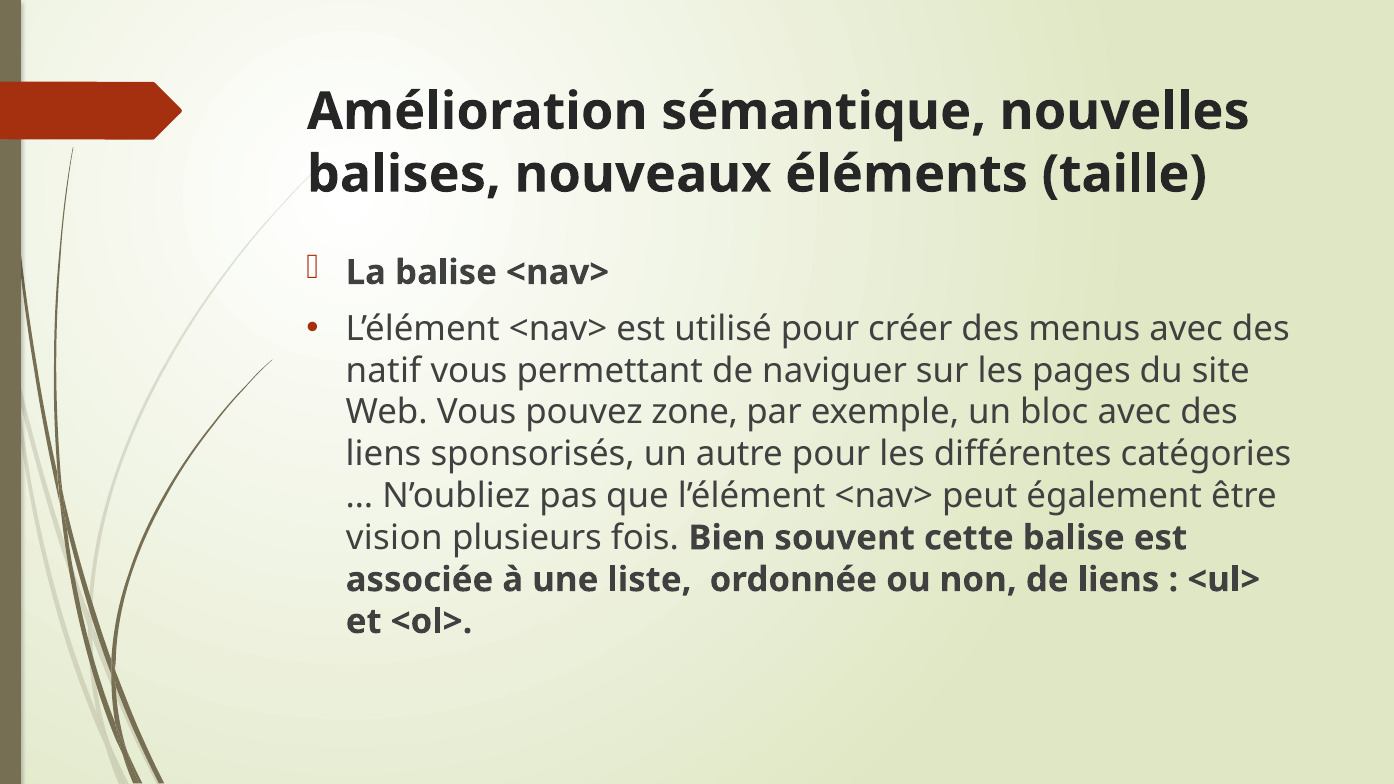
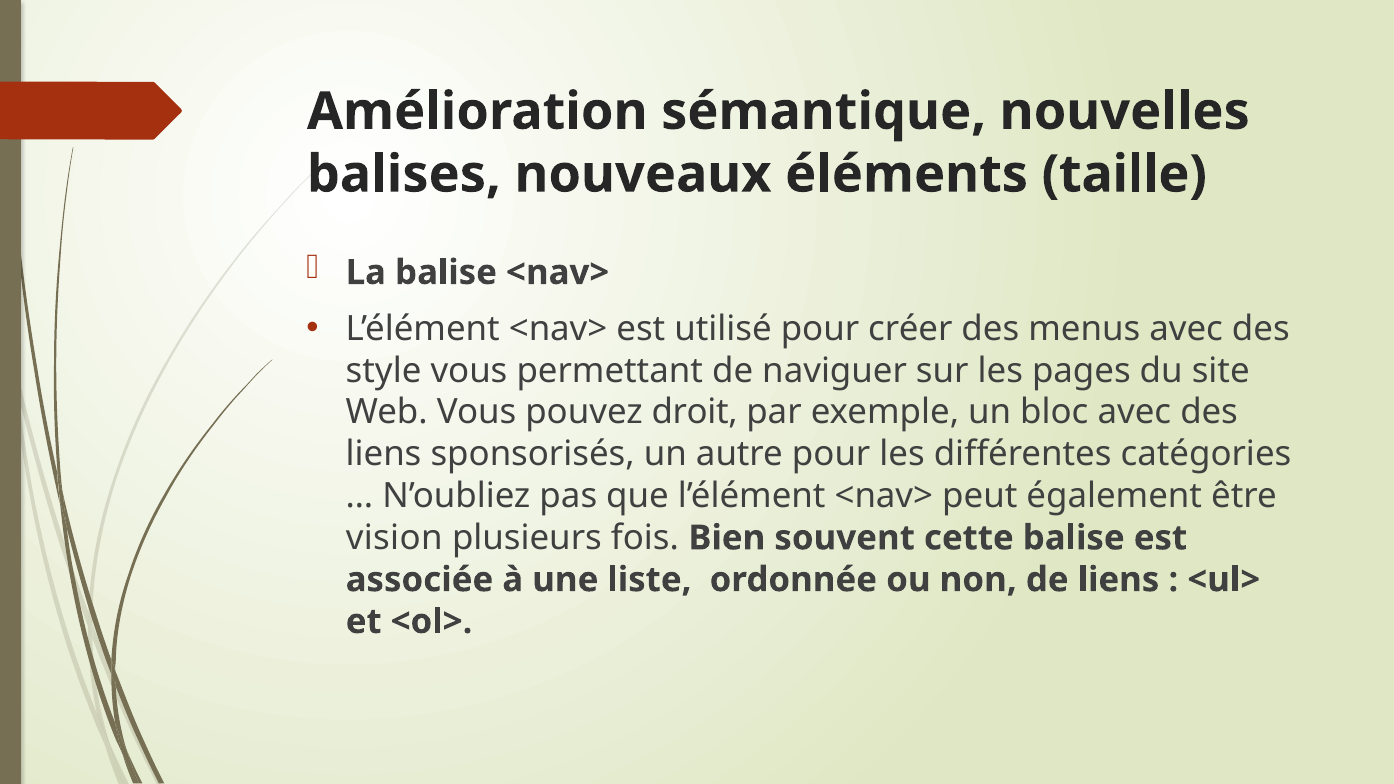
natif: natif -> style (384, 371)
zone: zone -> droit (695, 413)
